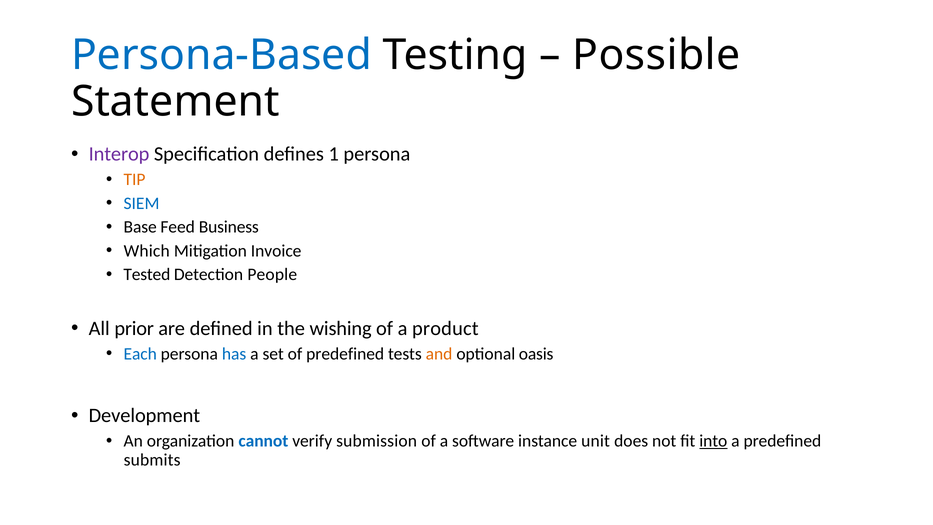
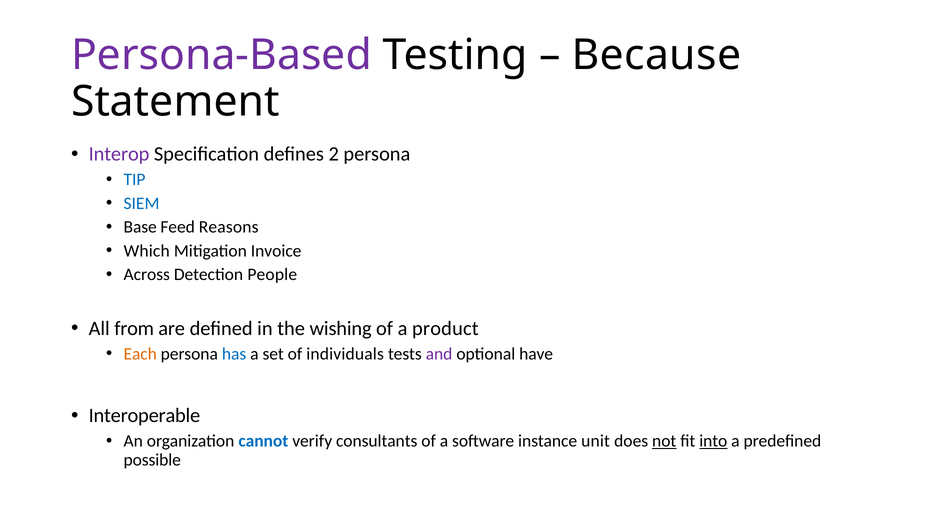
Persona-Based colour: blue -> purple (222, 55)
Possible: Possible -> Because (656, 55)
1: 1 -> 2 (334, 154)
TIP colour: orange -> blue (135, 179)
Business: Business -> Reasons (229, 227)
Tested: Tested -> Across (147, 274)
prior: prior -> from (134, 328)
Each colour: blue -> orange (140, 354)
of predefined: predefined -> individuals (345, 354)
and colour: orange -> purple (439, 354)
oasis: oasis -> have (536, 354)
Development: Development -> Interoperable (144, 416)
submission: submission -> consultants (377, 441)
not underline: none -> present (664, 441)
submits: submits -> possible (152, 460)
